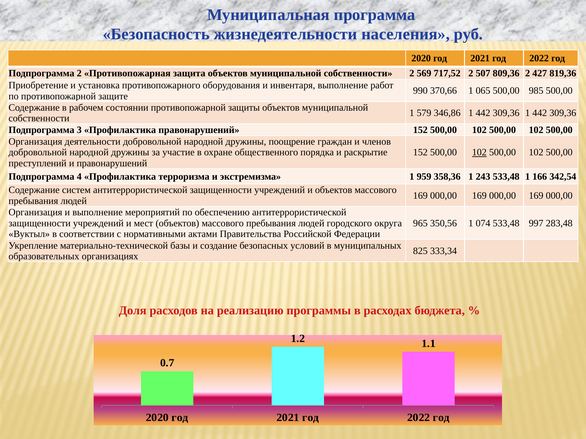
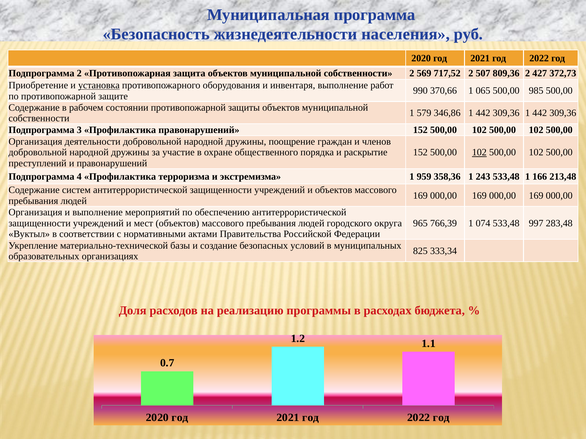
819,36: 819,36 -> 372,73 (563, 73)
установка underline: none -> present (99, 85)
342,54: 342,54 -> 213,48 (563, 177)
350,56: 350,56 -> 766,39 (444, 223)
